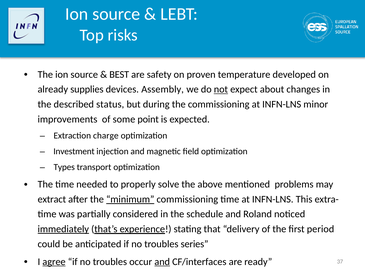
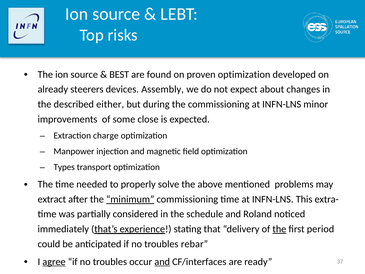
safety: safety -> found (159, 74)
proven temperature: temperature -> optimization (244, 74)
supplies: supplies -> steerers (87, 89)
not underline: present -> none (221, 89)
status: status -> either (110, 104)
point: point -> close (148, 119)
Investment: Investment -> Manpower (74, 151)
immediately underline: present -> none (63, 229)
the underline: none -> present (279, 229)
series: series -> rebar (194, 244)
